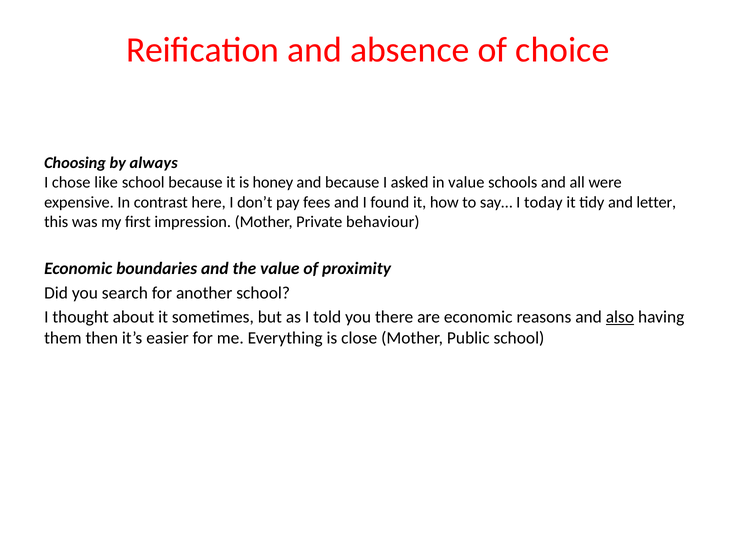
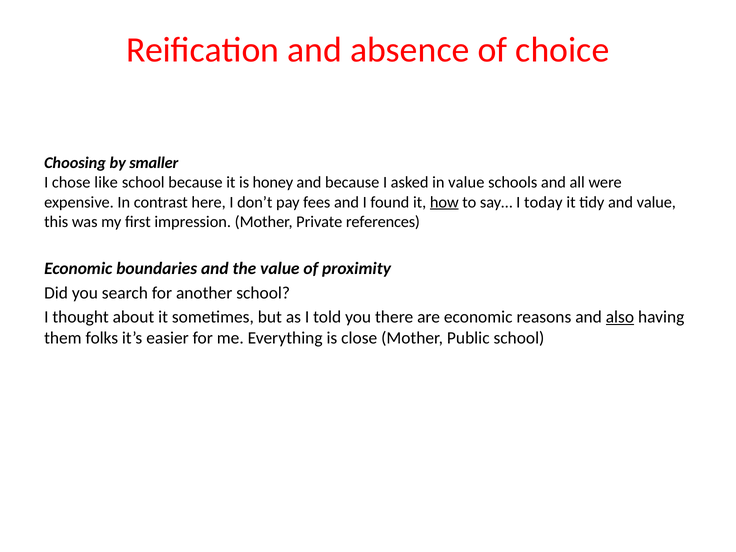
always: always -> smaller (154, 163)
how underline: none -> present (444, 202)
and letter: letter -> value (656, 202)
behaviour: behaviour -> references (383, 222)
then: then -> folks (102, 338)
